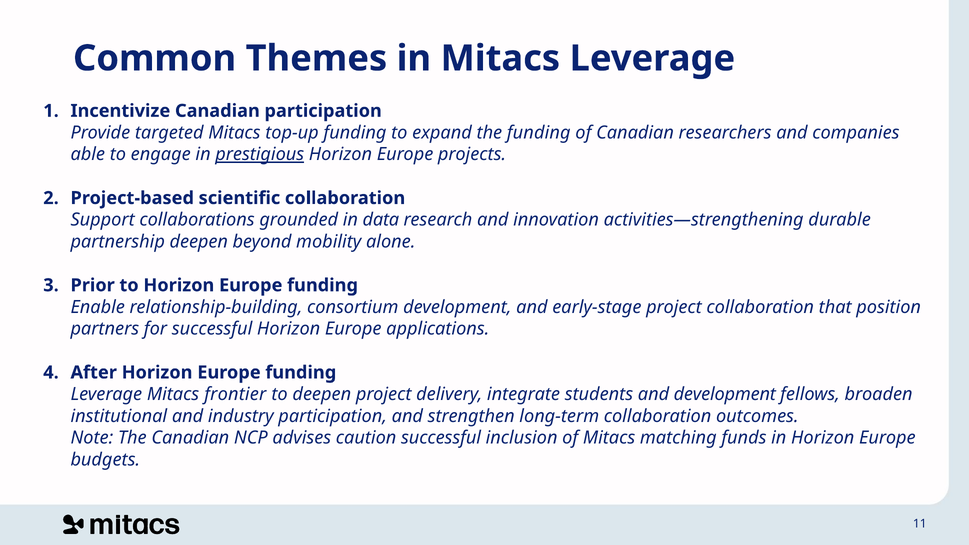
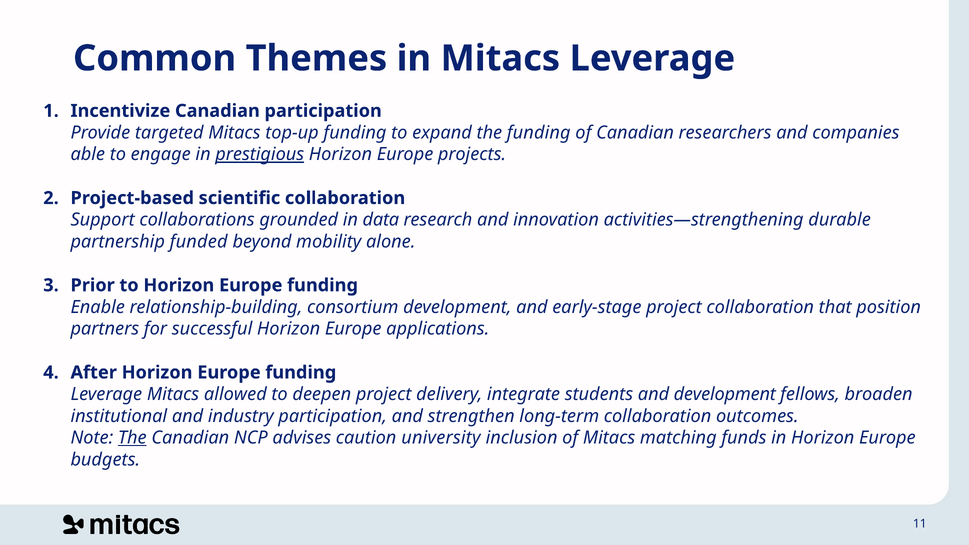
partnership deepen: deepen -> funded (199, 242)
frontier: frontier -> allowed (235, 394)
The underline: none -> present (132, 438)
caution successful: successful -> university (441, 438)
